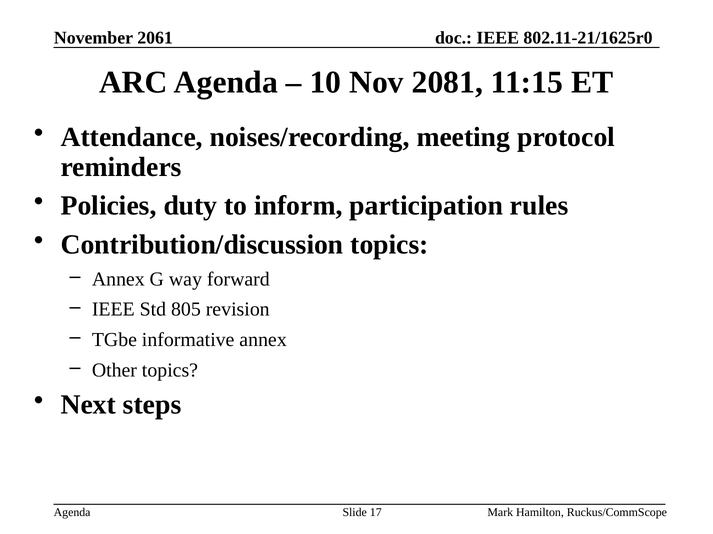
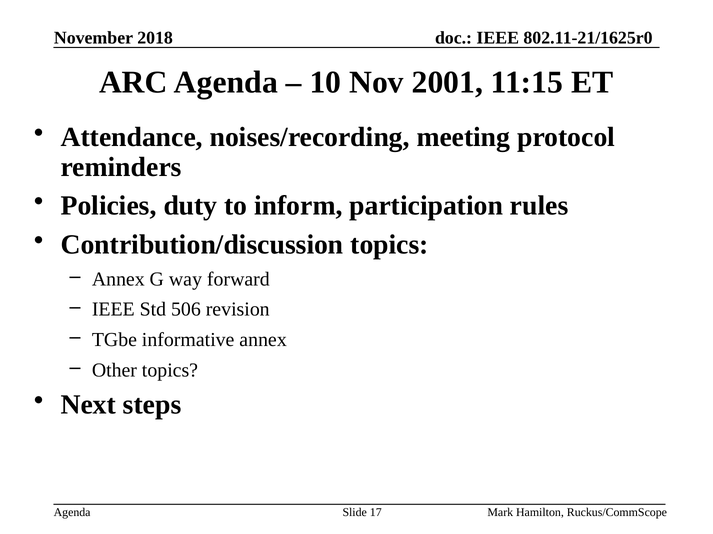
2061: 2061 -> 2018 (155, 38)
2081: 2081 -> 2001 (447, 82)
805: 805 -> 506 (186, 310)
